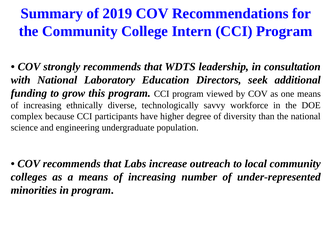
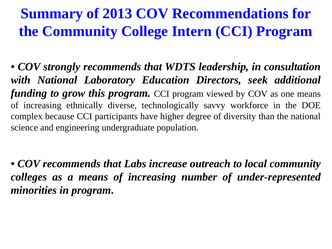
2019: 2019 -> 2013 (117, 14)
